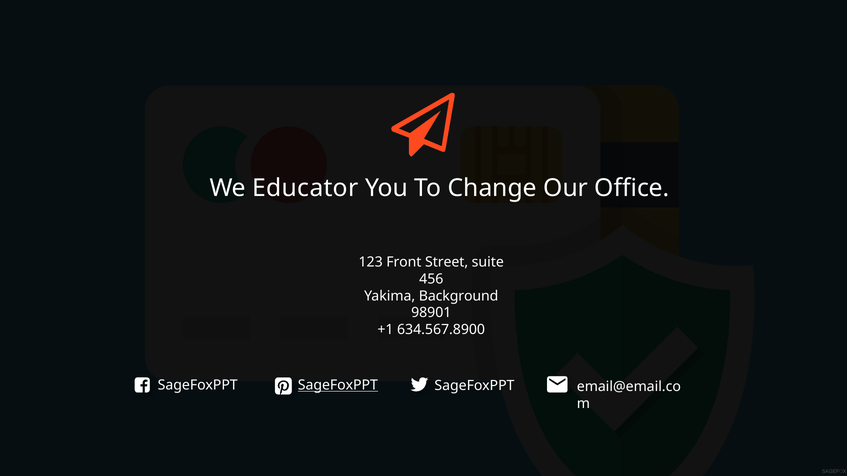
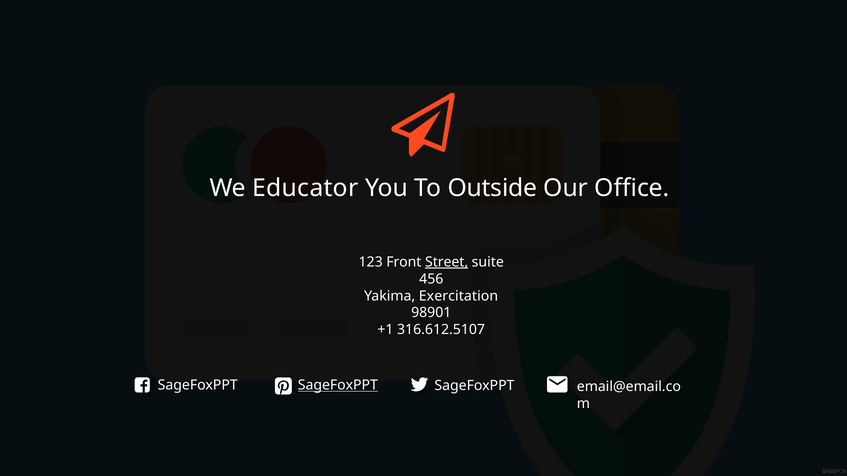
Change: Change -> Outside (492, 188)
Street underline: none -> present (447, 262)
Background: Background -> Exercitation (459, 296)
634.567.8900: 634.567.8900 -> 316.612.5107 (441, 330)
